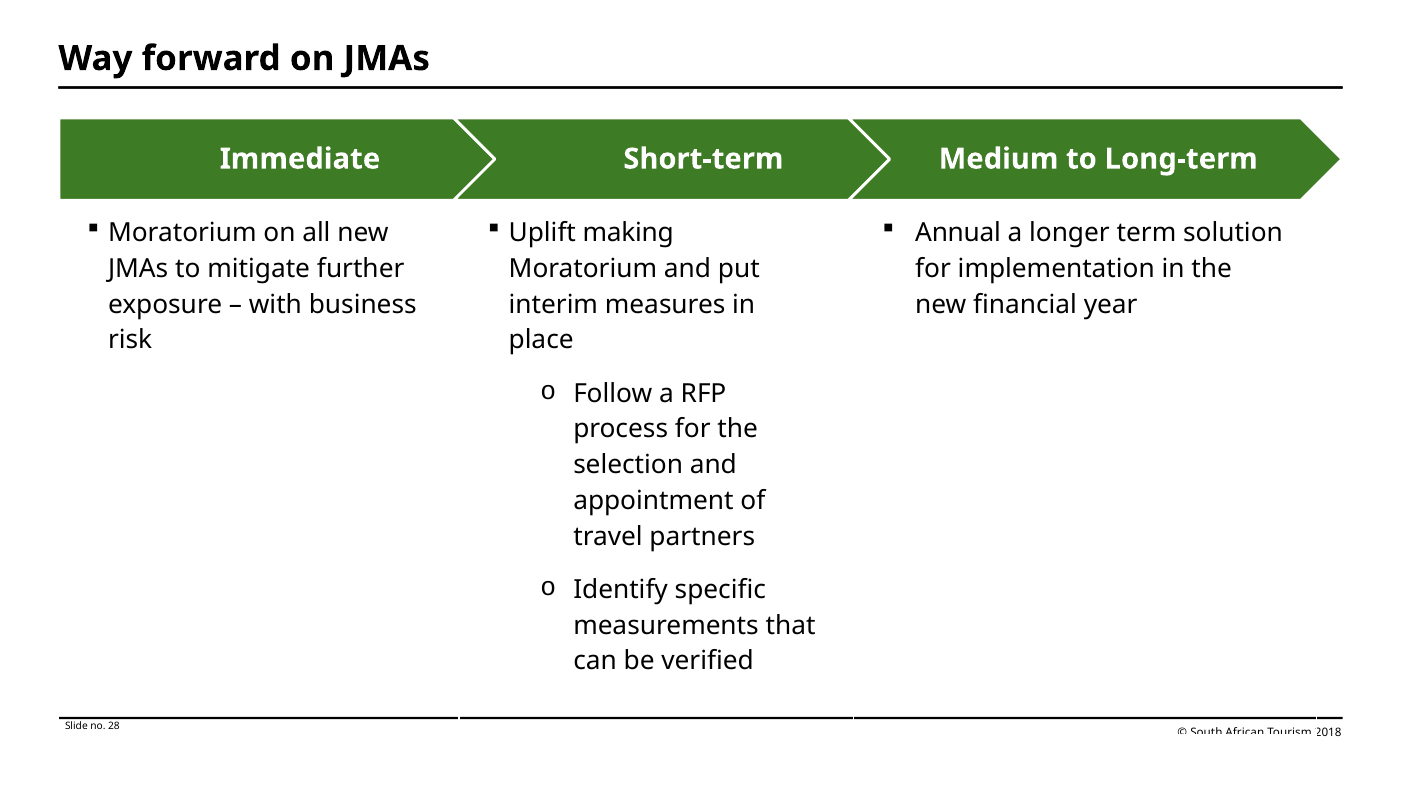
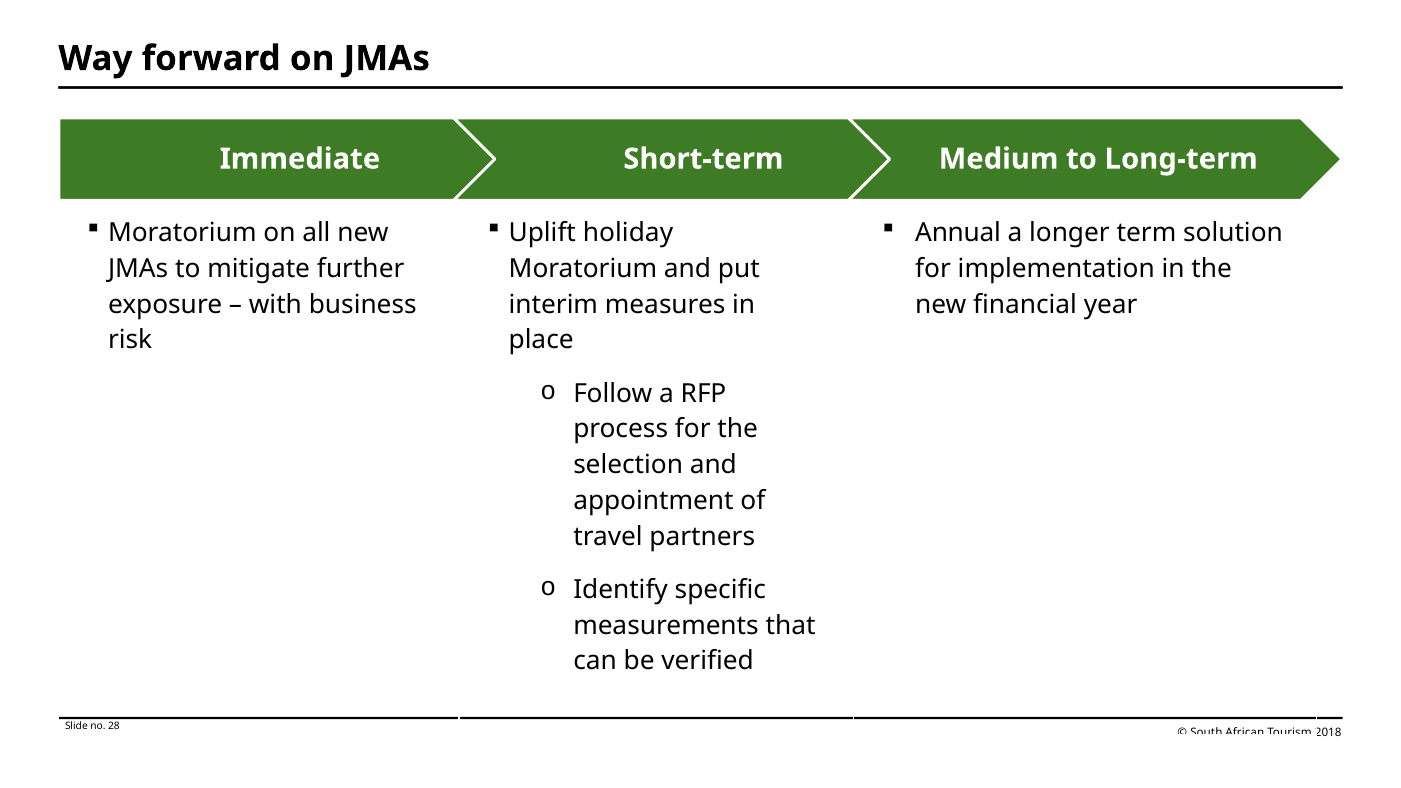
making: making -> holiday (628, 233)
